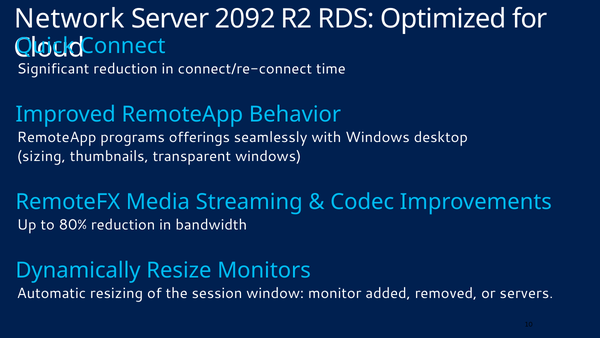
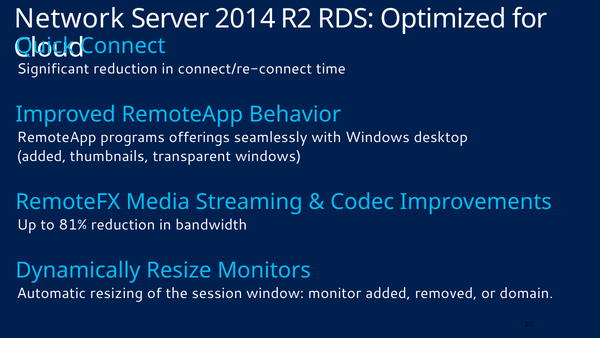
2092: 2092 -> 2014 (245, 19)
sizing: sizing -> added (41, 156)
80%: 80% -> 81% (73, 224)
servers: servers -> domain (524, 293)
